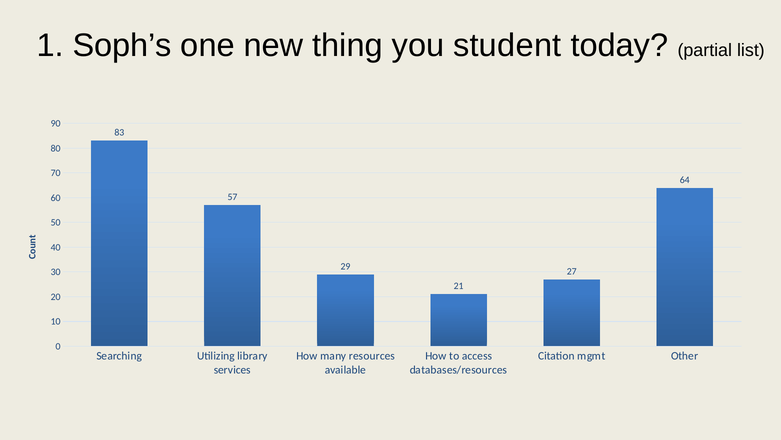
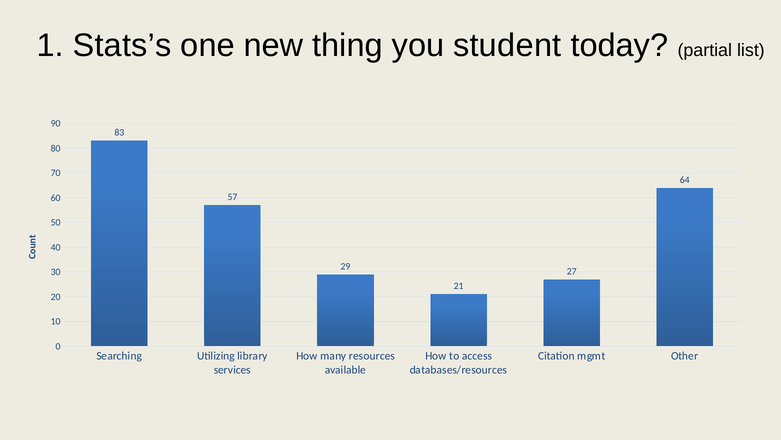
Soph’s: Soph’s -> Stats’s (122, 46)
